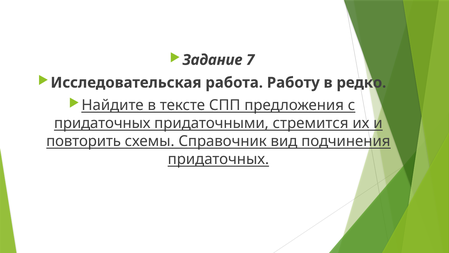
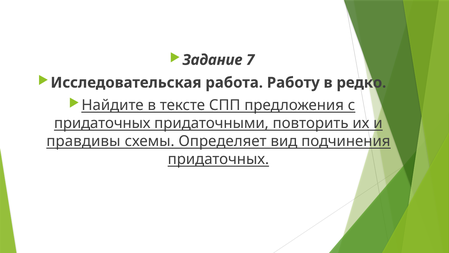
стремится: стремится -> повторить (311, 123)
повторить: повторить -> правдивы (83, 141)
Справочник: Справочник -> Определяет (223, 141)
